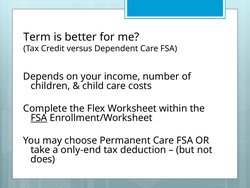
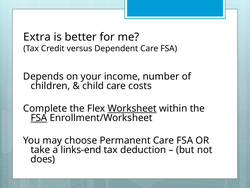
Term: Term -> Extra (37, 37)
Worksheet underline: none -> present (132, 108)
only-end: only-end -> links-end (81, 150)
